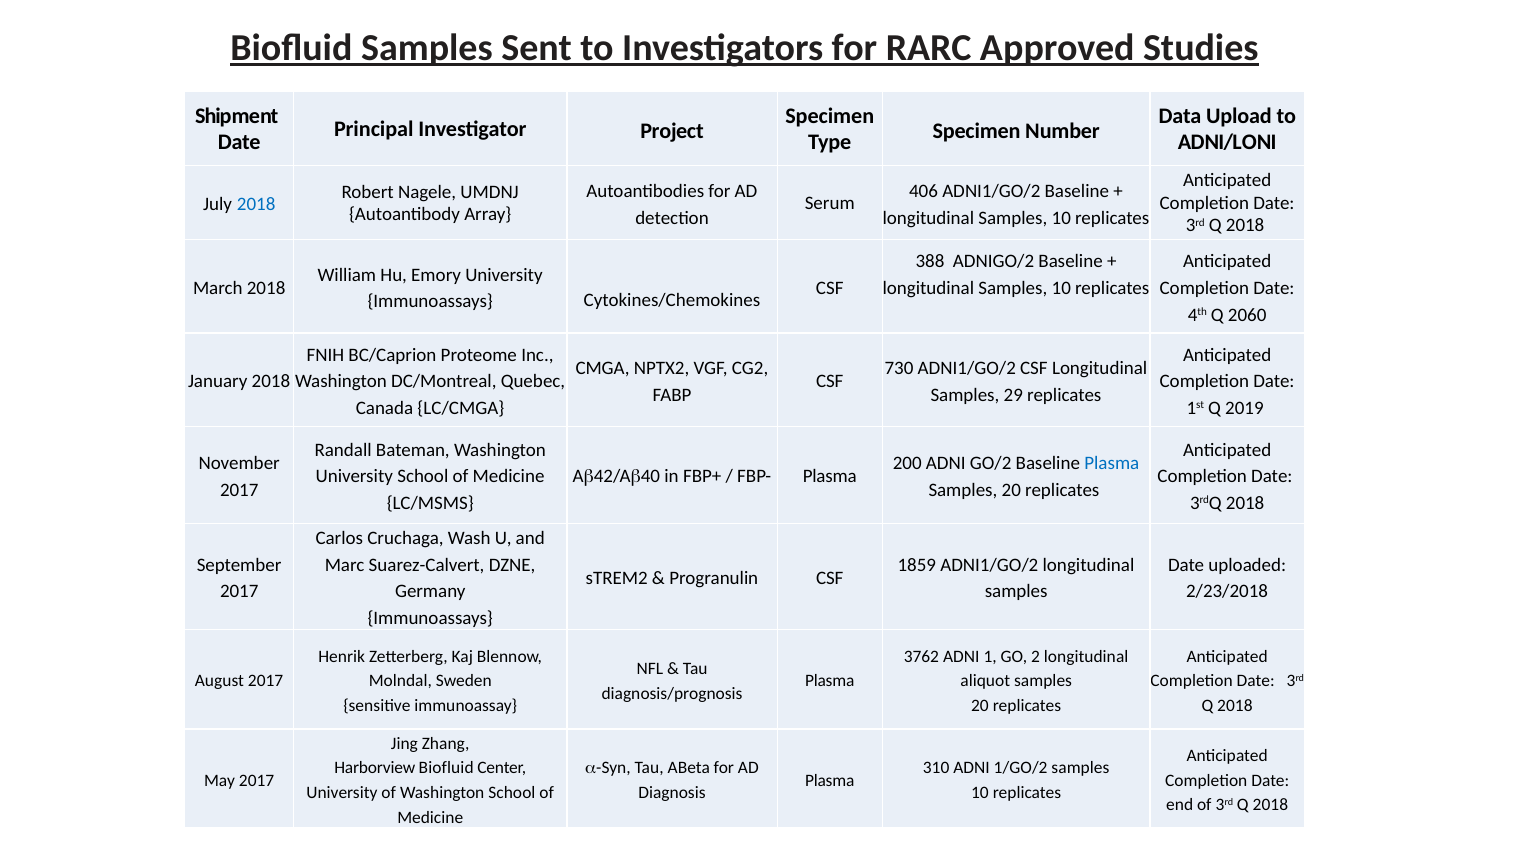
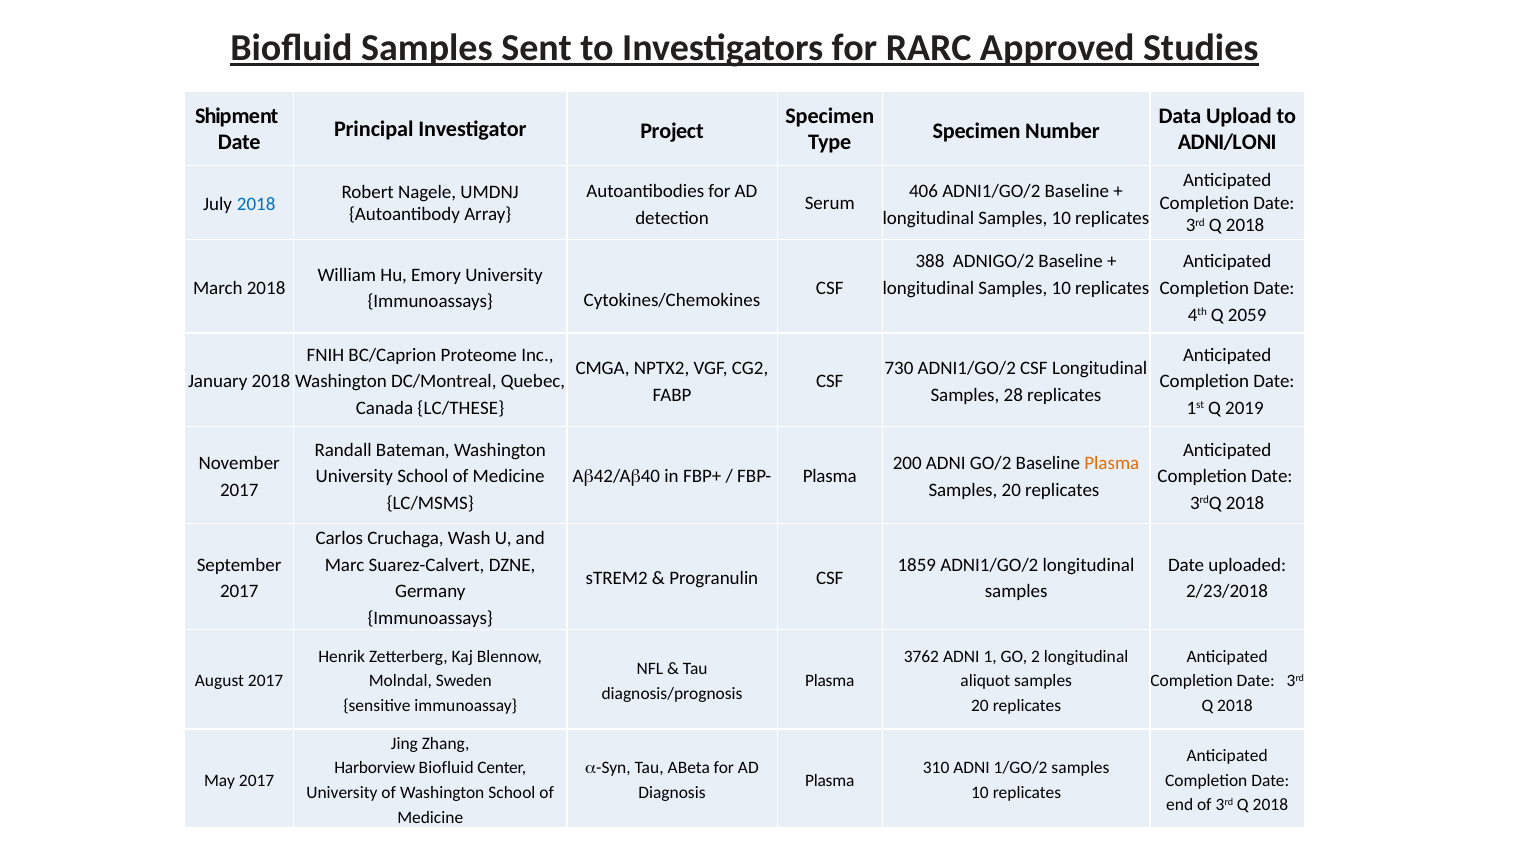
2060: 2060 -> 2059 (1247, 315)
29: 29 -> 28 (1013, 395)
LC/CMGA: LC/CMGA -> LC/THESE (461, 408)
Plasma colour: blue -> orange (1112, 464)
